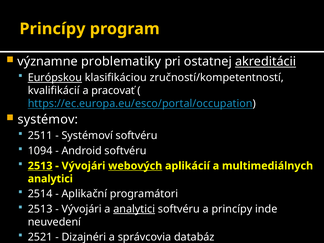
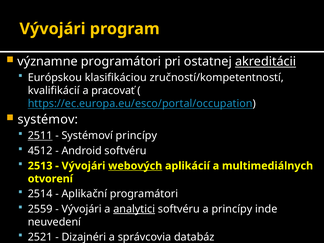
Princípy: Princípy -> Vývojári (52, 29)
významne problematiky: problematiky -> programátori (121, 62)
Európskou underline: present -> none (55, 78)
2511 underline: none -> present (40, 136)
Systémoví softvéru: softvéru -> princípy (136, 136)
1094: 1094 -> 4512 (40, 151)
2513 underline: present -> none (40, 166)
analytici: analytici -> otvorení (50, 179)
2513: 2513 -> 2559 (40, 209)
